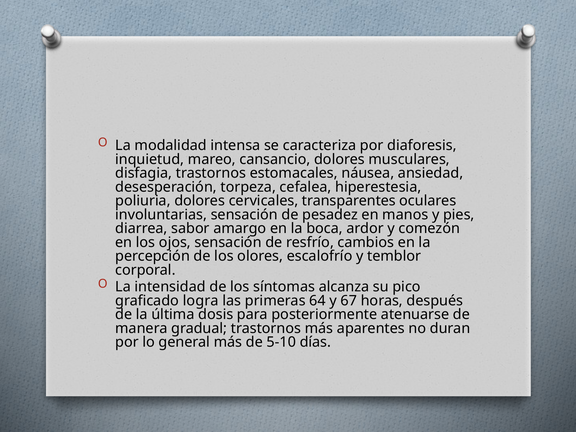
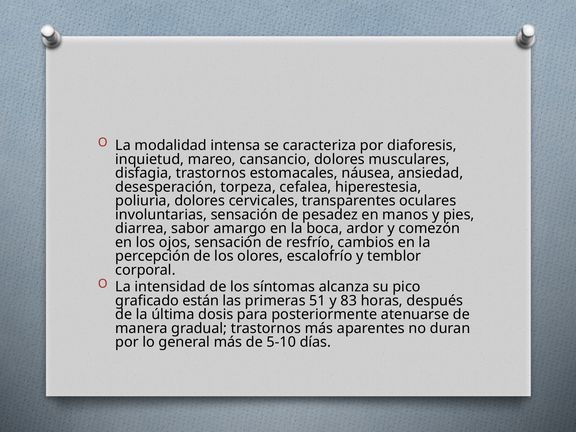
logra: logra -> están (201, 301)
64: 64 -> 51 (317, 301)
67: 67 -> 83 (349, 301)
